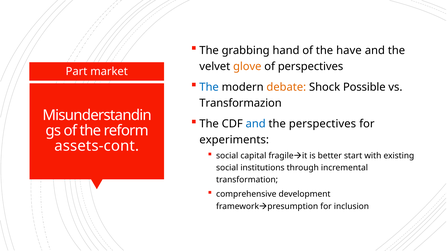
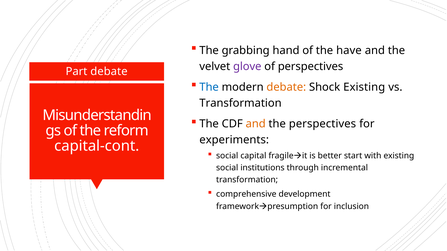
glove colour: orange -> purple (247, 67)
Part market: market -> debate (109, 72)
Shock Possible: Possible -> Existing (364, 87)
Transformazion: Transformazion -> Transformation (240, 103)
and colour: blue -> orange (256, 124)
assets-cont: assets-cont -> capital-cont (97, 146)
